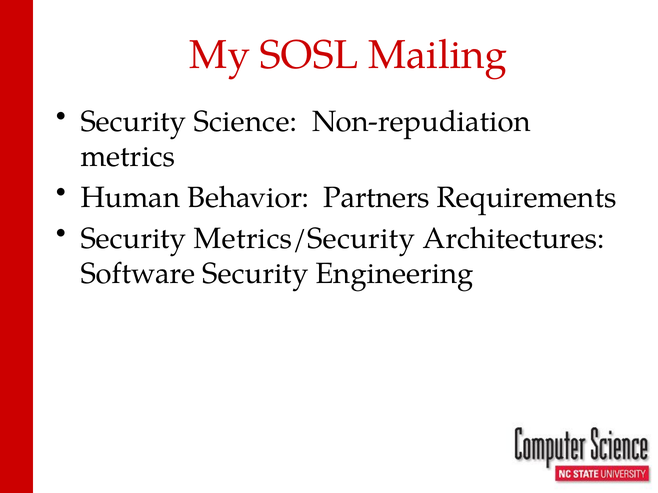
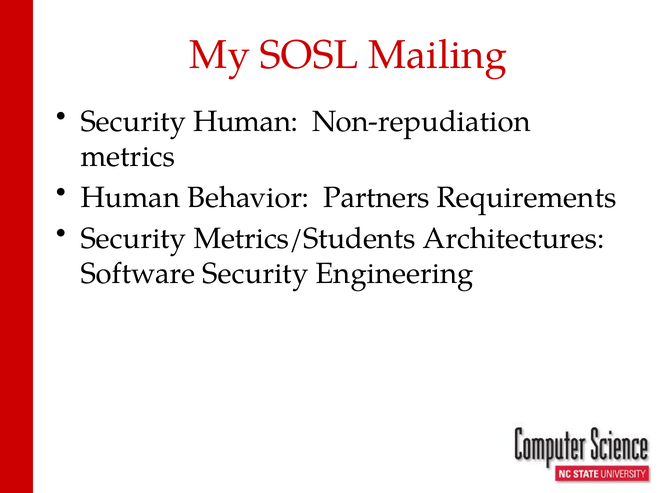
Security Science: Science -> Human (246, 122)
Metrics/Security: Metrics/Security -> Metrics/Students (305, 239)
